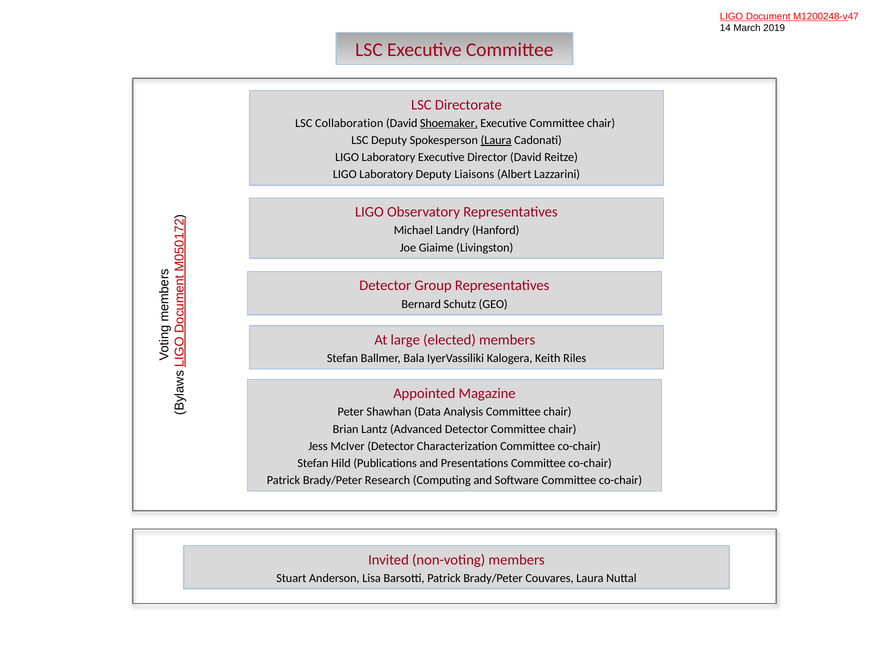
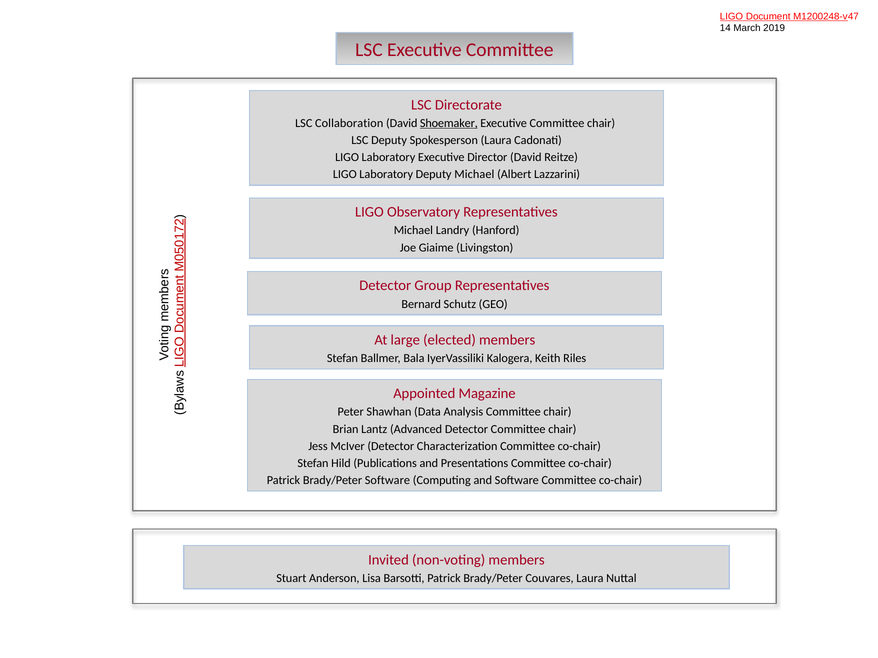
Laura underline: present -> none (496, 140)
Deputy Liaisons: Liaisons -> Michael (474, 175)
Brady/Peter Research: Research -> Software (387, 481)
